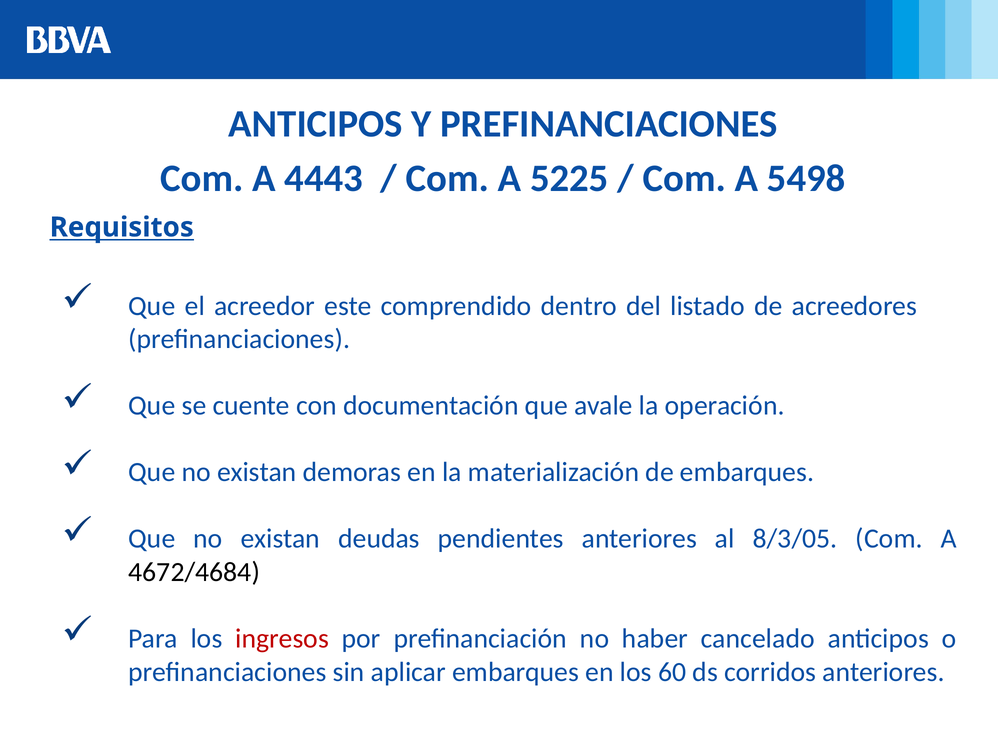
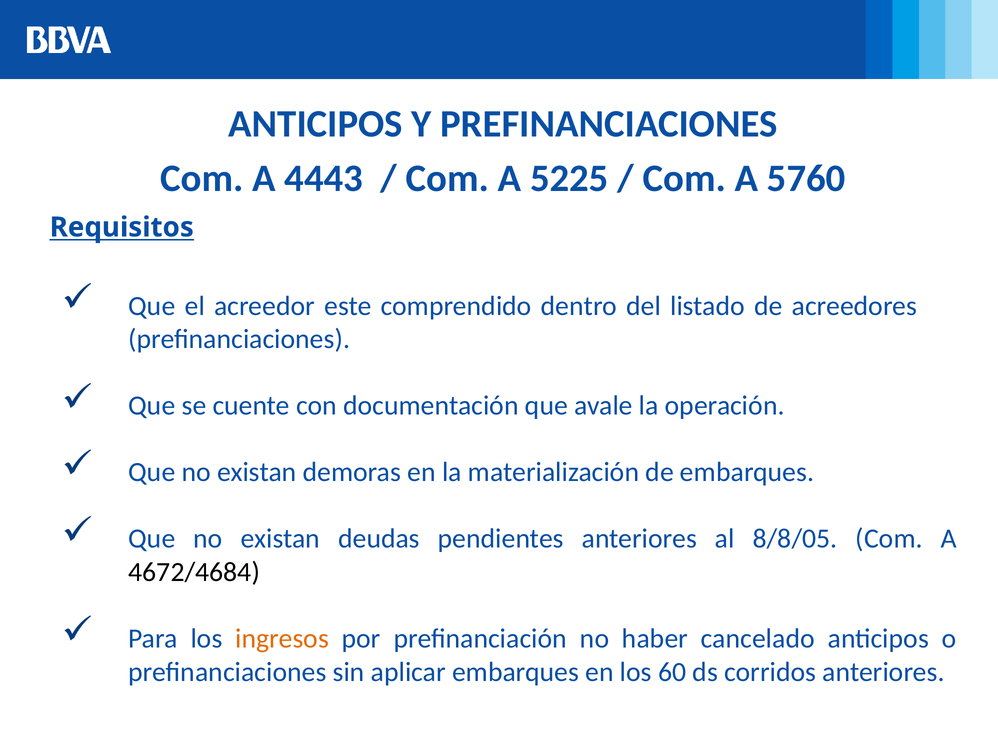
5498: 5498 -> 5760 (806, 179)
8/3/05: 8/3/05 -> 8/8/05 (795, 539)
ingresos colour: red -> orange (282, 639)
